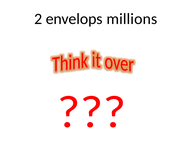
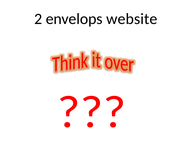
millions: millions -> website (132, 19)
